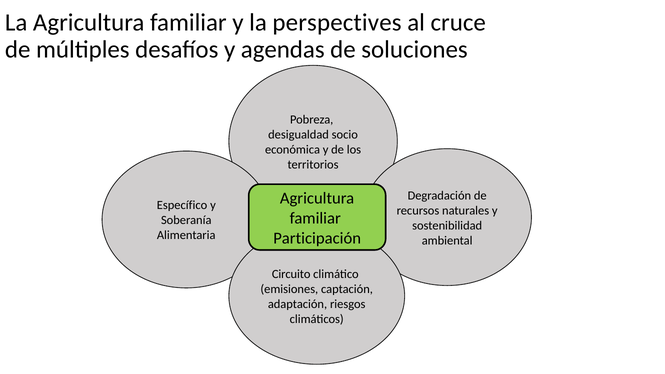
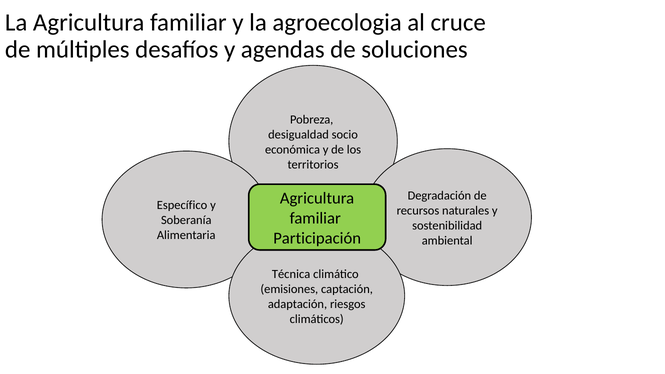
perspectives: perspectives -> agroecologia (337, 23)
Circuito: Circuito -> Técnica (291, 274)
